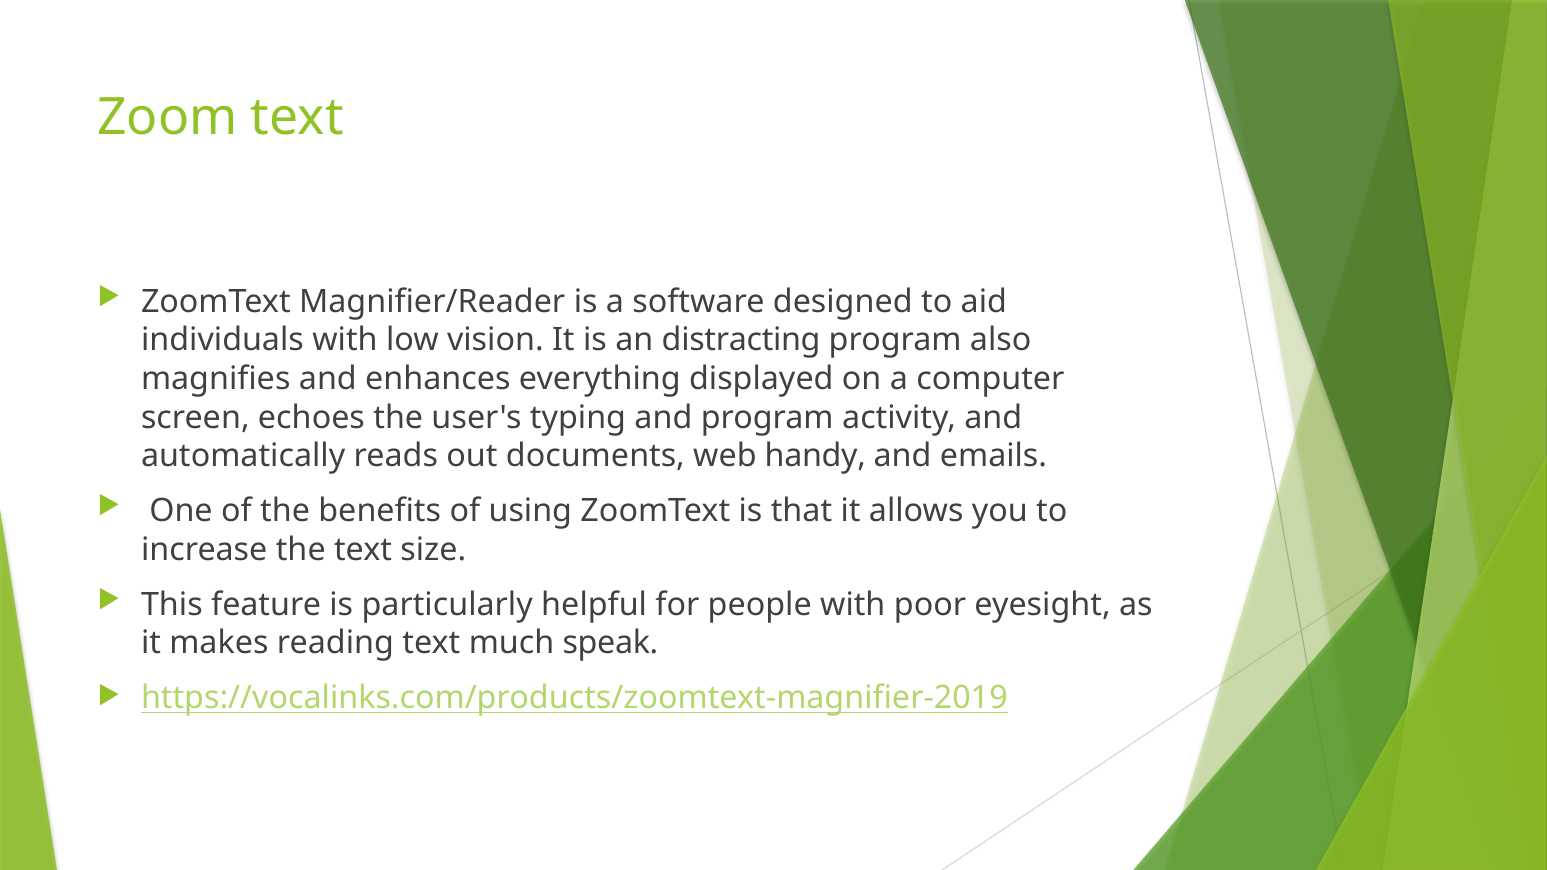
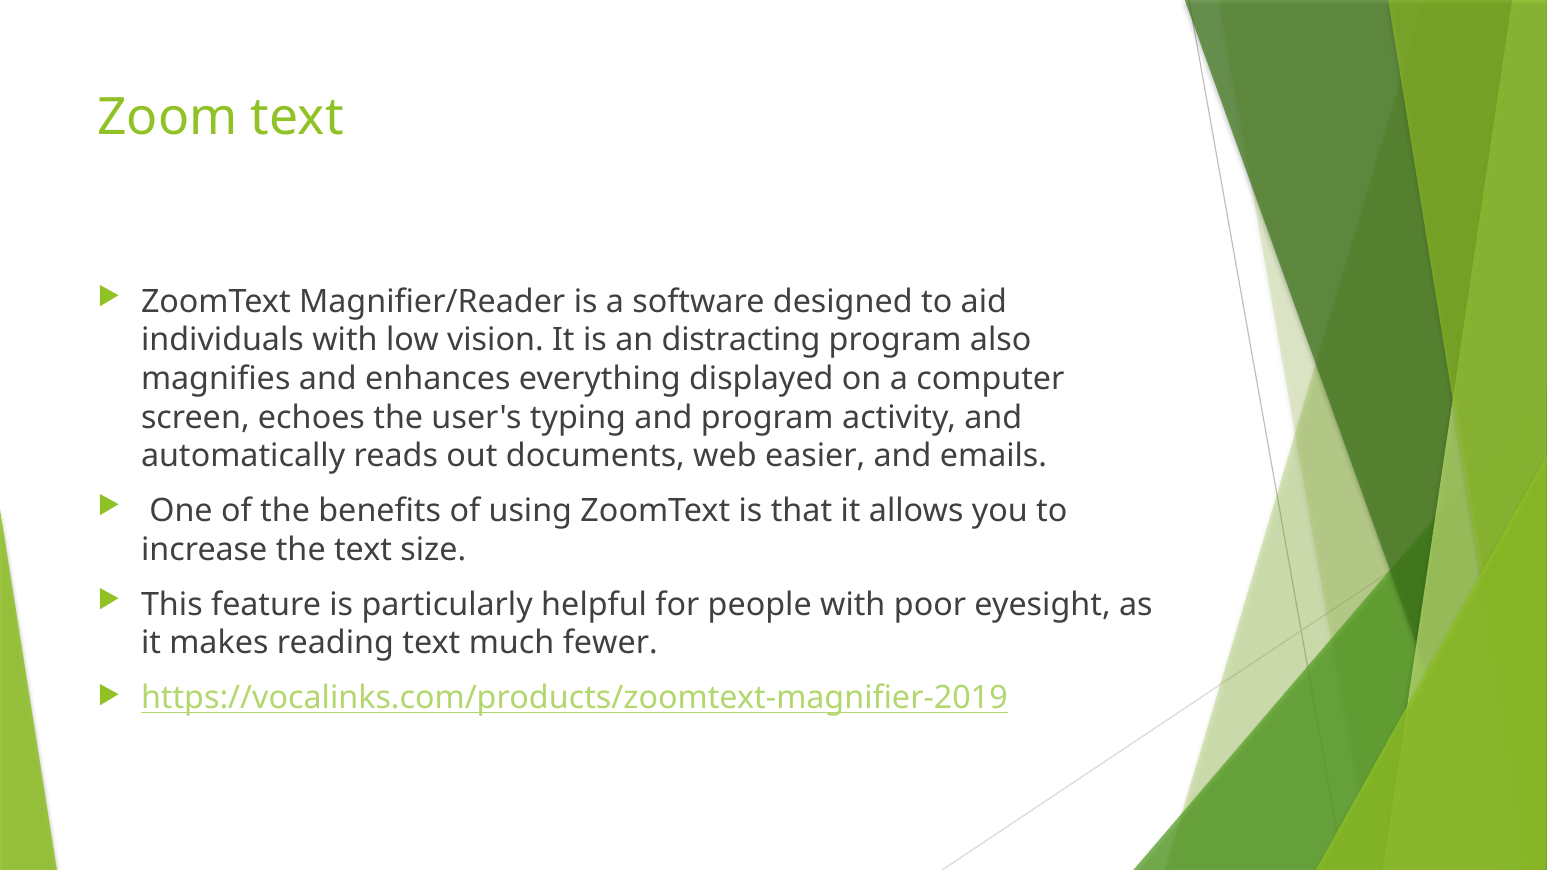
handy: handy -> easier (815, 456)
speak: speak -> fewer (610, 643)
